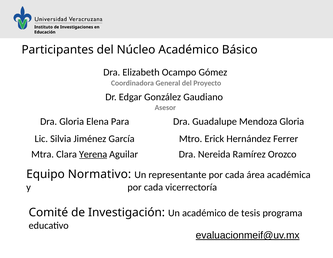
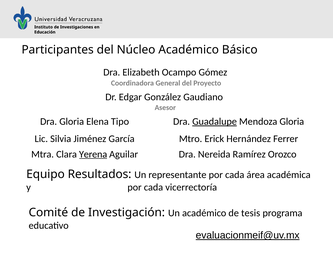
Para: Para -> Tipo (120, 121)
Guadalupe underline: none -> present (215, 121)
Normativo: Normativo -> Resultados (100, 174)
